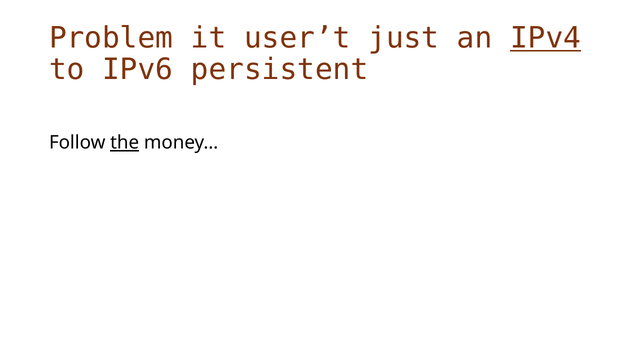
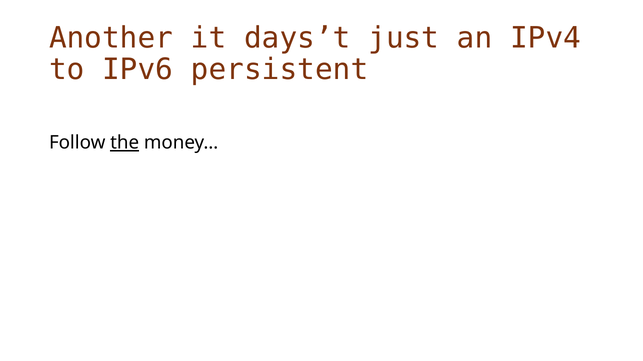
Problem: Problem -> Another (111, 38)
user’t: user’t -> days’t (297, 38)
IPv4 underline: present -> none (546, 38)
